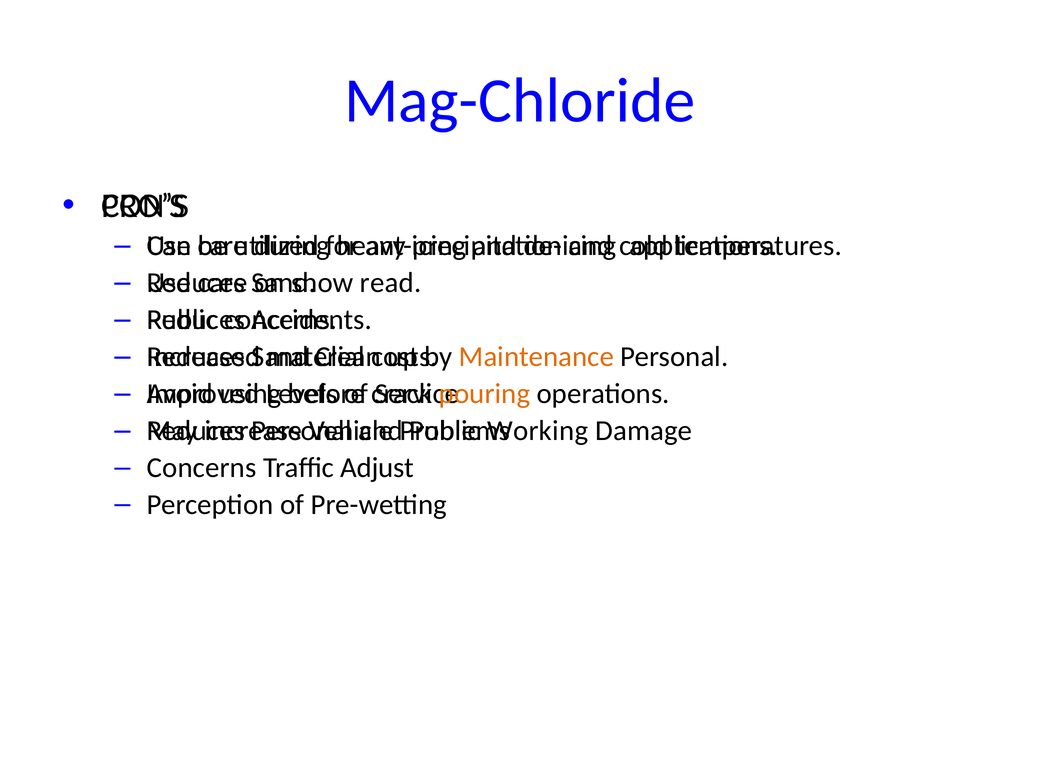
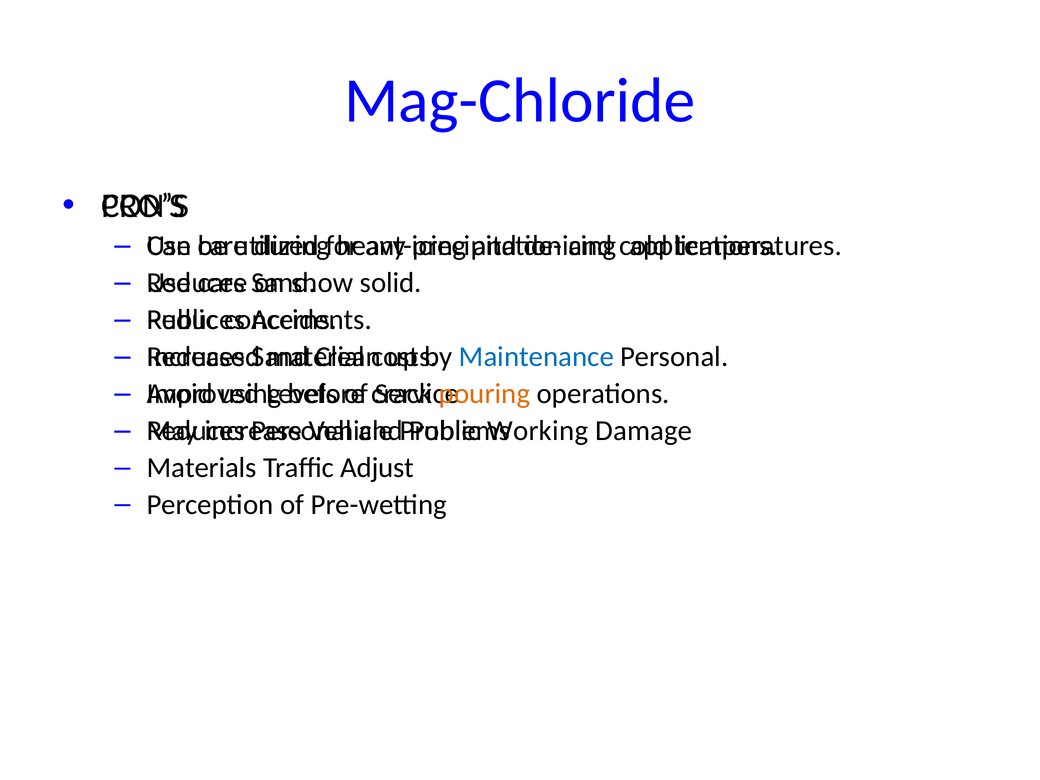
read: read -> solid (391, 283)
Maintenance colour: orange -> blue (536, 357)
Concerns: Concerns -> Materials (202, 468)
